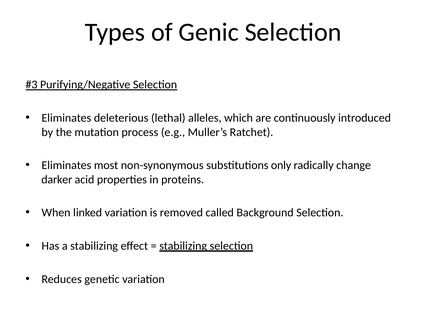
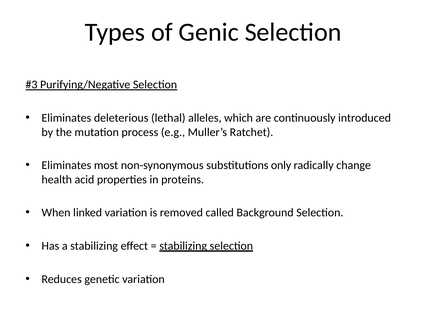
darker: darker -> health (57, 180)
